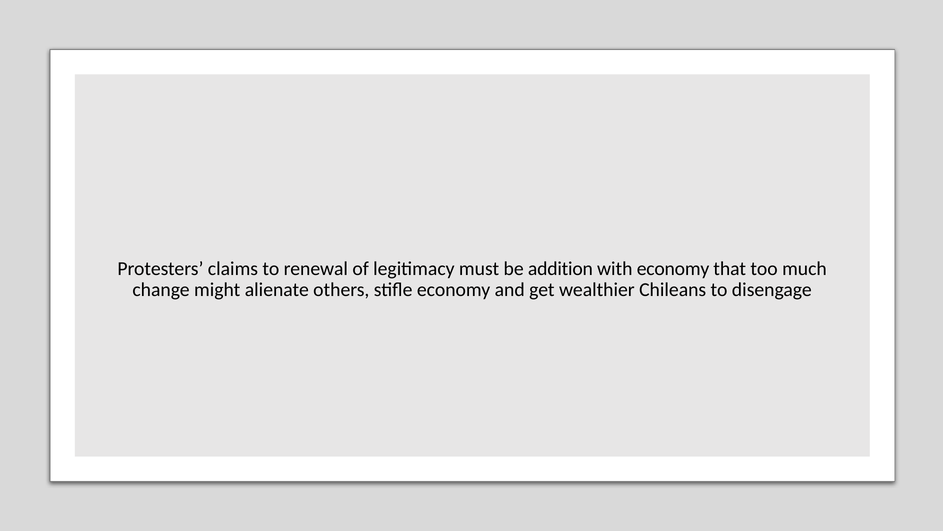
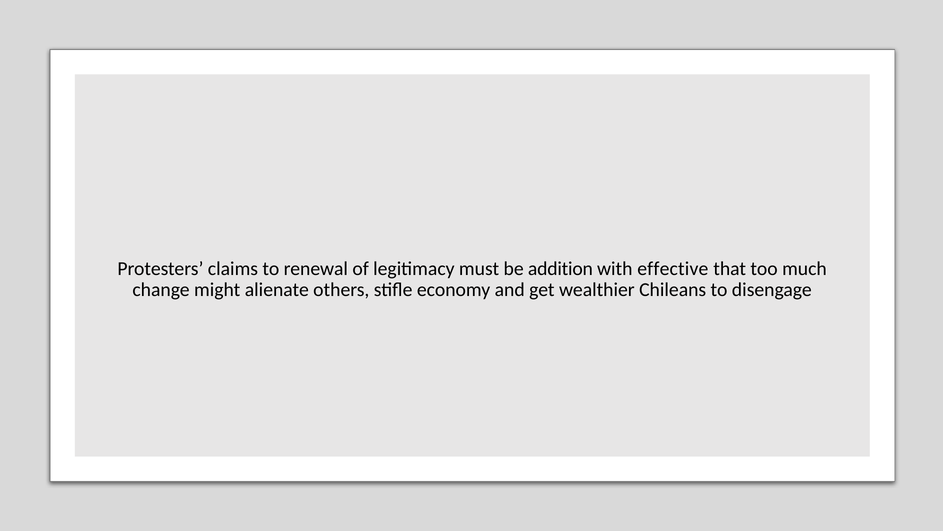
with economy: economy -> effective (673, 268)
